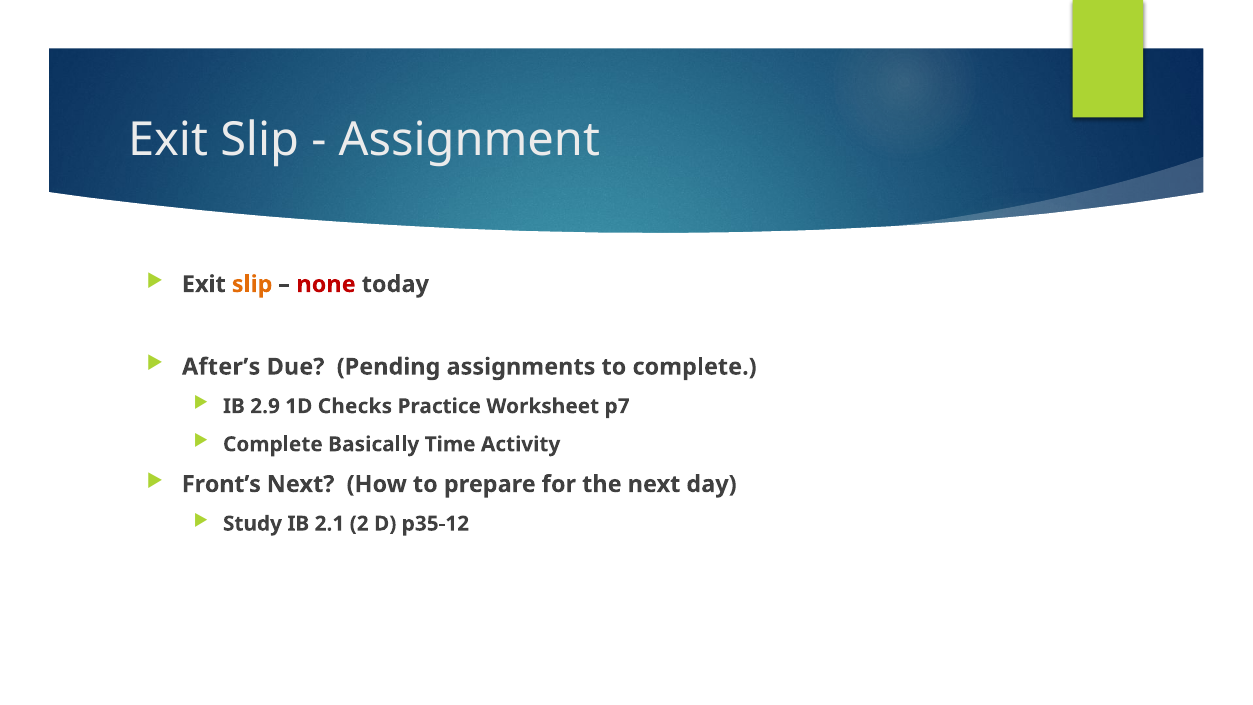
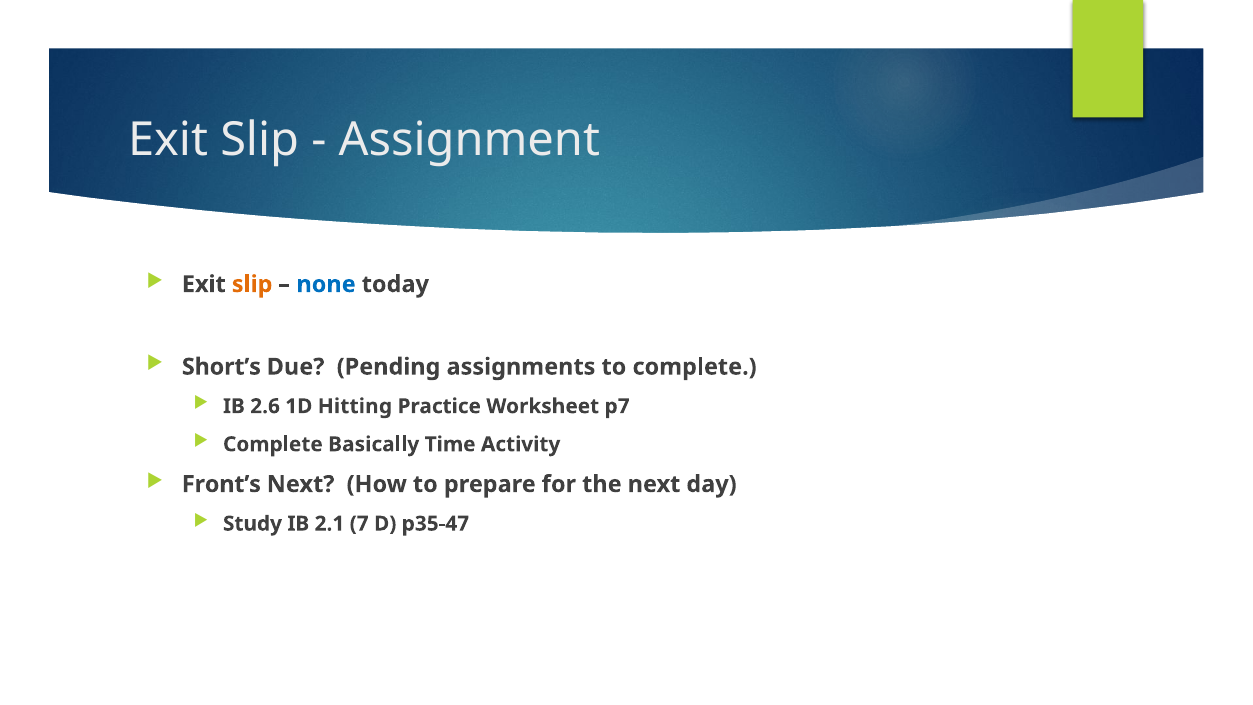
none colour: red -> blue (326, 284)
After’s: After’s -> Short’s (221, 367)
2.9: 2.9 -> 2.6 (265, 406)
Checks: Checks -> Hitting (355, 406)
2: 2 -> 7 (359, 524)
p35-12: p35-12 -> p35-47 (435, 524)
